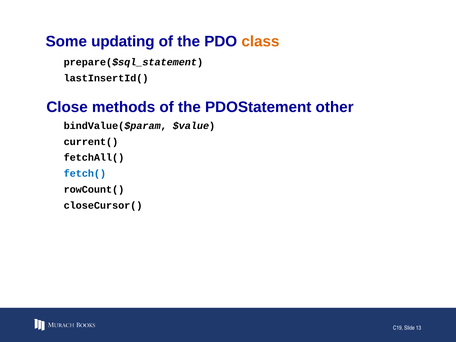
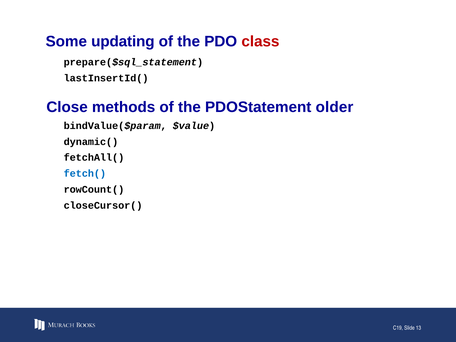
class colour: orange -> red (260, 41)
other: other -> older (335, 107)
current(: current( -> dynamic( (91, 142)
